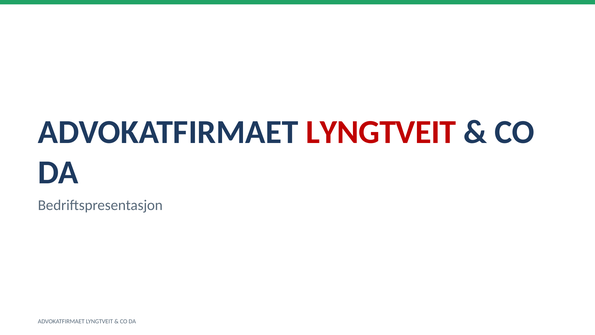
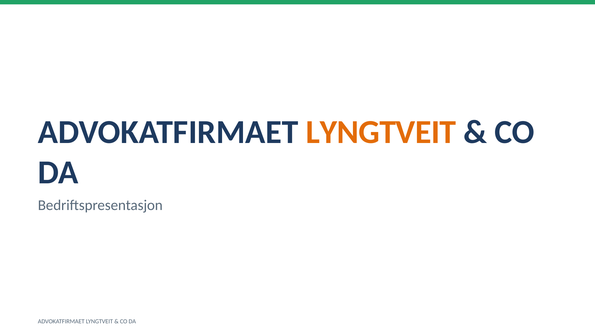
LYNGTVEIT colour: red -> orange (381, 132)
